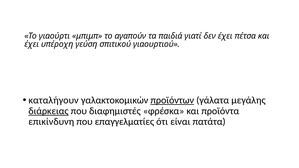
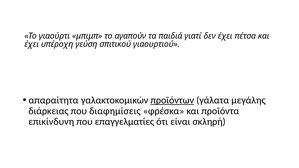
καταλήγουν: καταλήγουν -> απαραίτητα (54, 100)
διάρκειας underline: present -> none (48, 111)
διαφημιστές: διαφημιστές -> διαφημίσεις (115, 111)
πατάτα: πατάτα -> σκληρή (209, 122)
